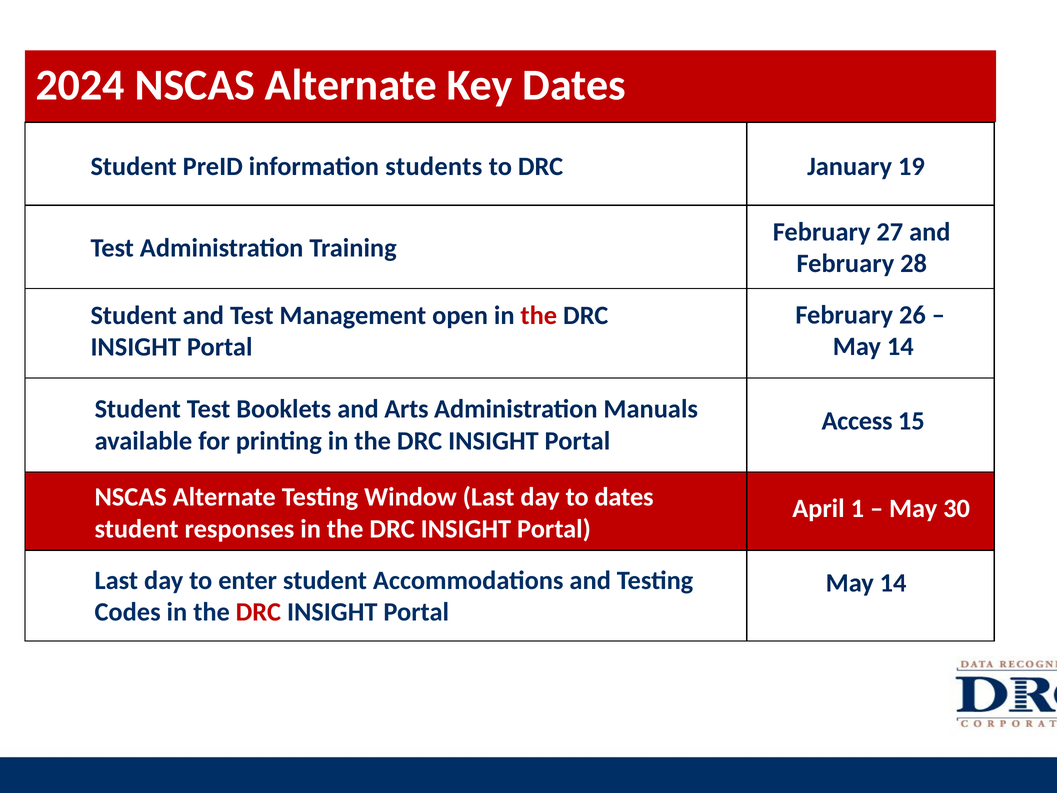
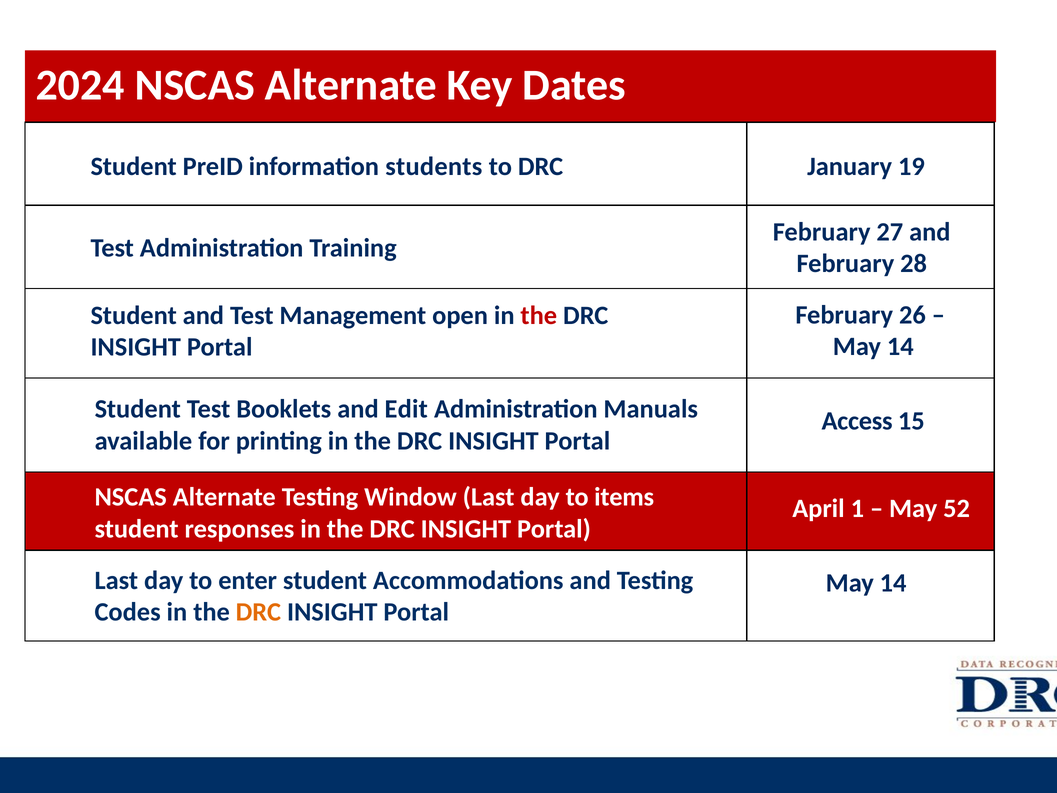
Arts: Arts -> Edit (406, 409)
to dates: dates -> items (624, 497)
30: 30 -> 52 (957, 509)
DRC colour: red -> orange (258, 612)
